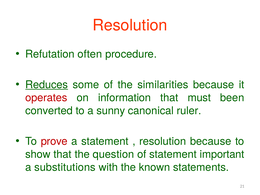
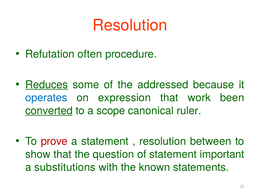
similarities: similarities -> addressed (163, 85)
operates colour: red -> blue (46, 98)
information: information -> expression (124, 98)
must: must -> work (199, 98)
converted underline: none -> present (49, 111)
sunny: sunny -> scope (111, 111)
resolution because: because -> between (211, 141)
